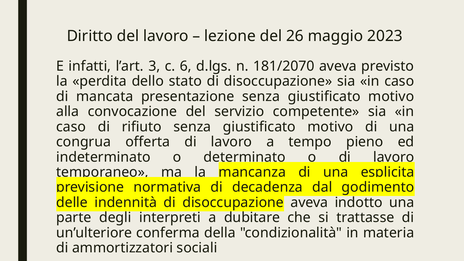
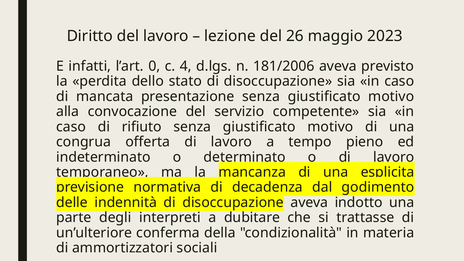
3: 3 -> 0 (154, 66)
6: 6 -> 4 (186, 66)
181/2070: 181/2070 -> 181/2006 (284, 66)
